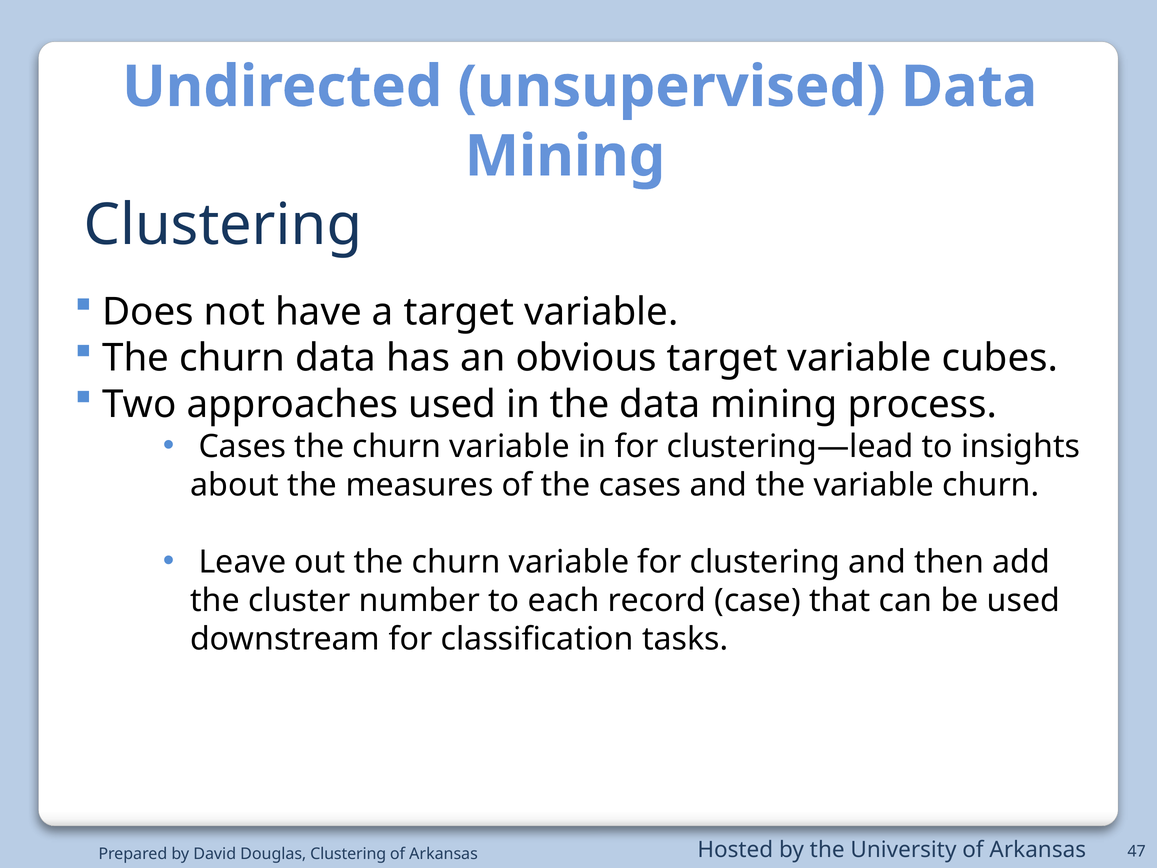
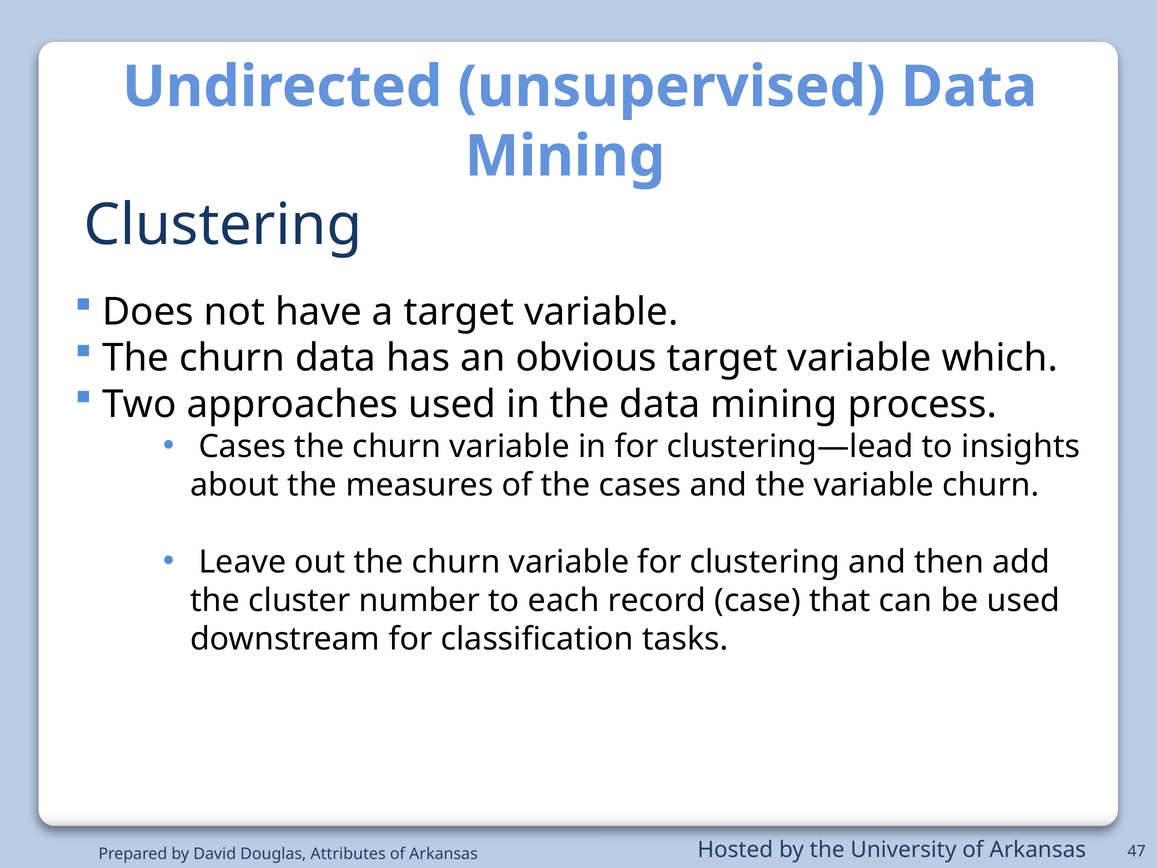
cubes: cubes -> which (1000, 358)
Douglas Clustering: Clustering -> Attributes (348, 853)
